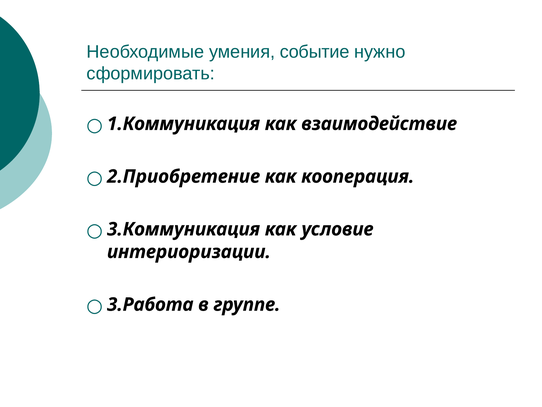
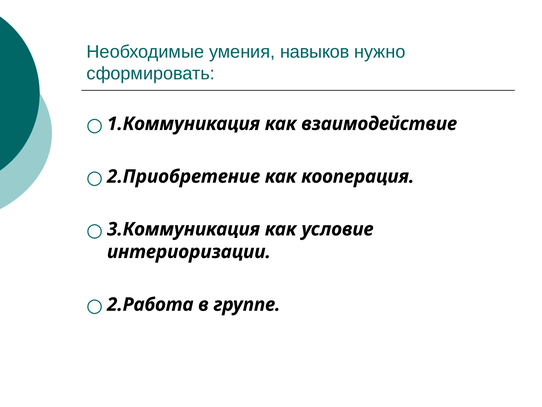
событие: событие -> навыков (315, 52)
3.Работа: 3.Работа -> 2.Работа (150, 304)
